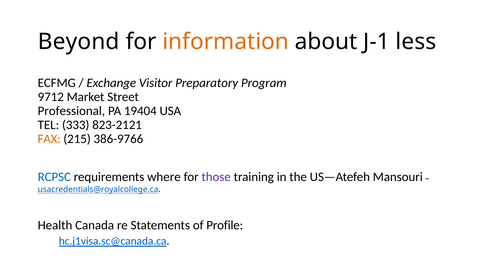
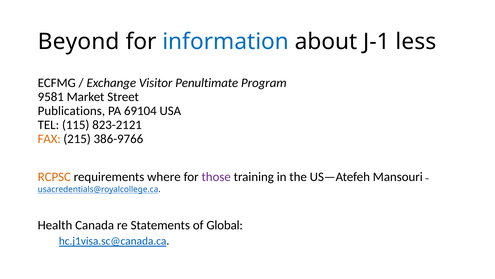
information colour: orange -> blue (226, 42)
Preparatory: Preparatory -> Penultimate (207, 83)
9712: 9712 -> 9581 (51, 97)
Professional: Professional -> Publications (71, 111)
19404: 19404 -> 69104 (140, 111)
333: 333 -> 115 (76, 125)
RCPSC colour: blue -> orange (54, 177)
Profile: Profile -> Global (225, 225)
